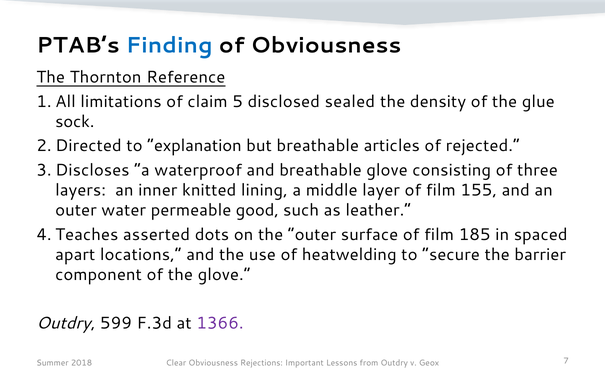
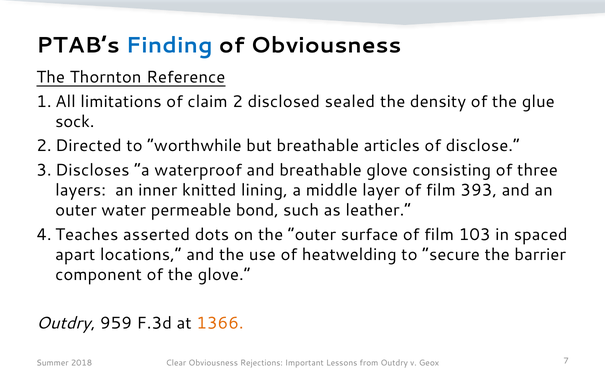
5: 5 -> 2 (238, 102)
explanation: explanation -> worthwhile (194, 146)
rejected: rejected -> disclose (483, 146)
155: 155 -> 393 (479, 190)
good: good -> bond (257, 210)
185: 185 -> 103 (475, 235)
599: 599 -> 959 (116, 323)
1366 colour: purple -> orange (220, 323)
